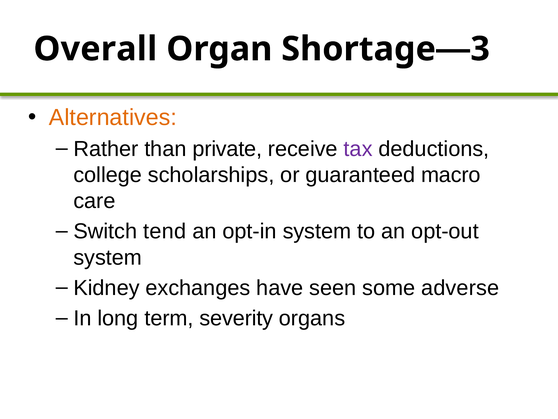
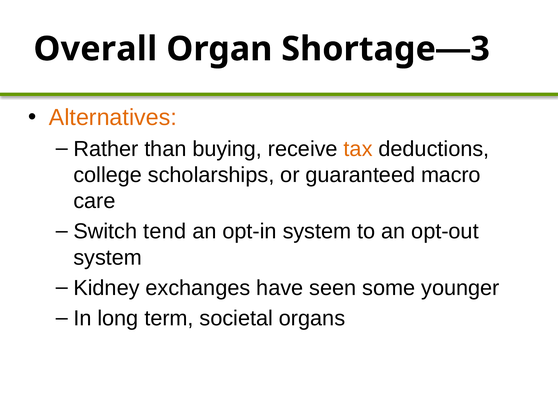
private: private -> buying (227, 149)
tax colour: purple -> orange (358, 149)
adverse: adverse -> younger (460, 288)
severity: severity -> societal (236, 318)
